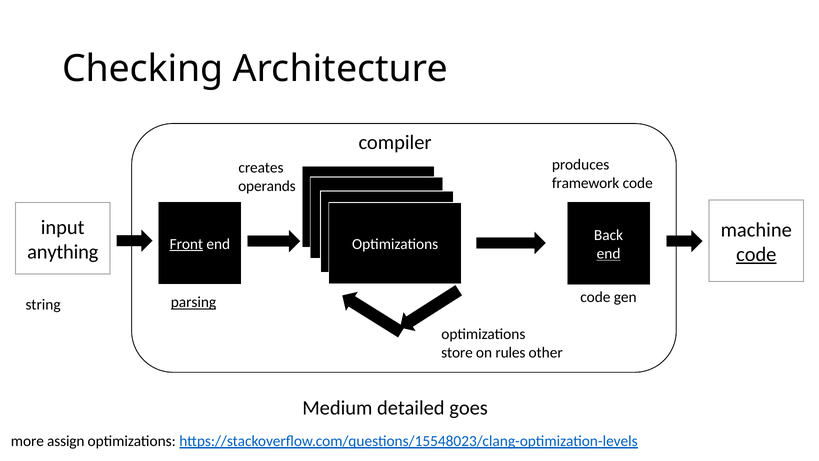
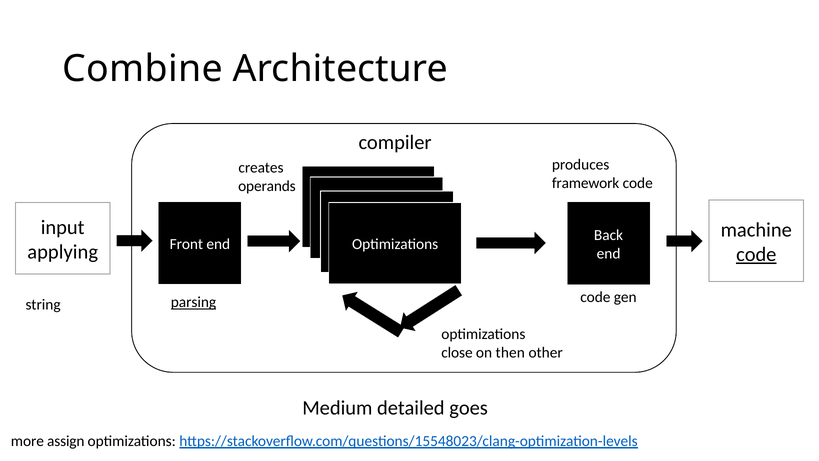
Checking: Checking -> Combine (143, 69)
Front underline: present -> none (186, 244)
anything: anything -> applying (63, 252)
end underline: present -> none (609, 253)
store: store -> close (457, 353)
rules: rules -> then (510, 353)
